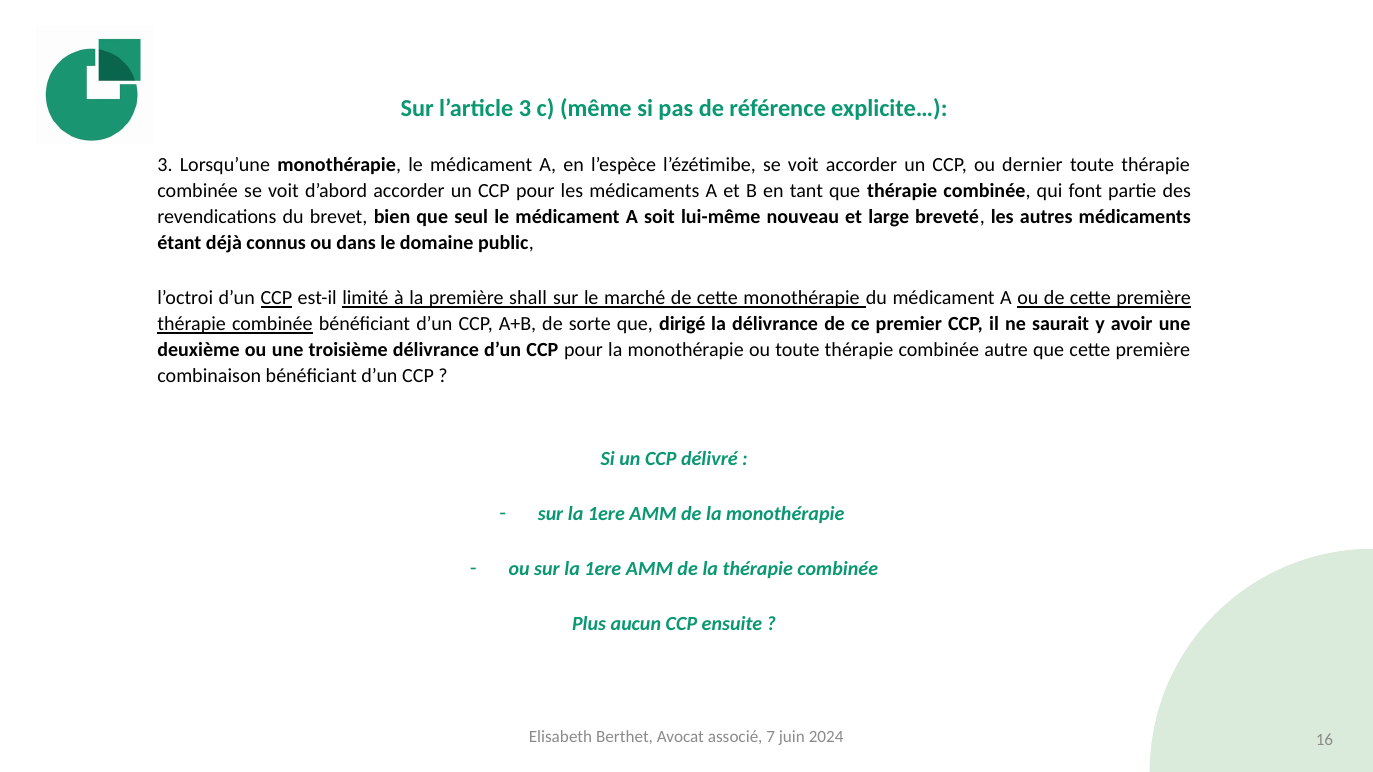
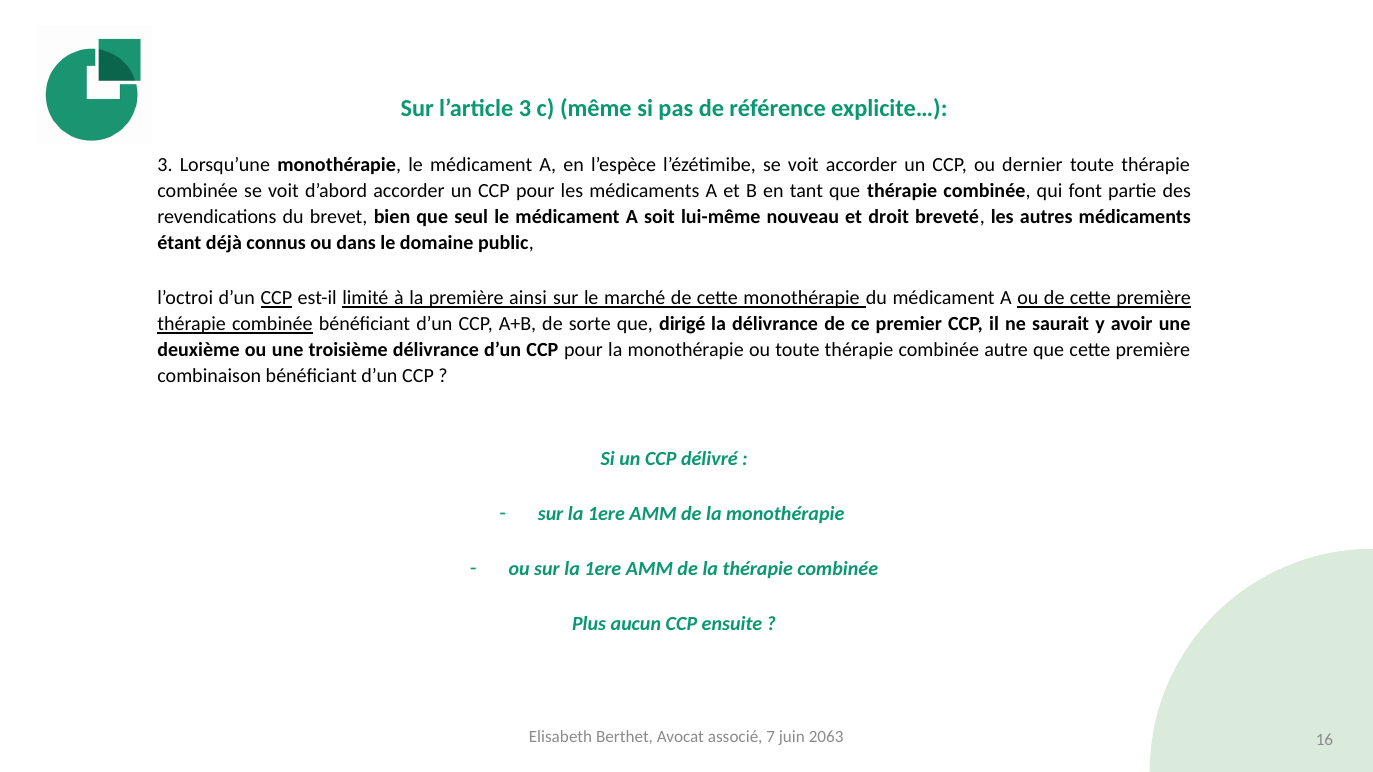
large: large -> droit (889, 217)
shall: shall -> ainsi (528, 298)
2024: 2024 -> 2063 (826, 737)
